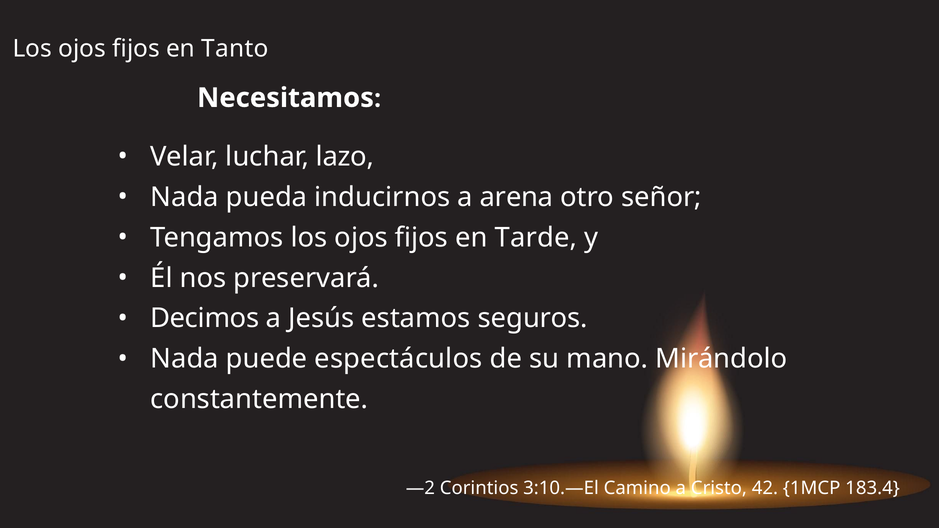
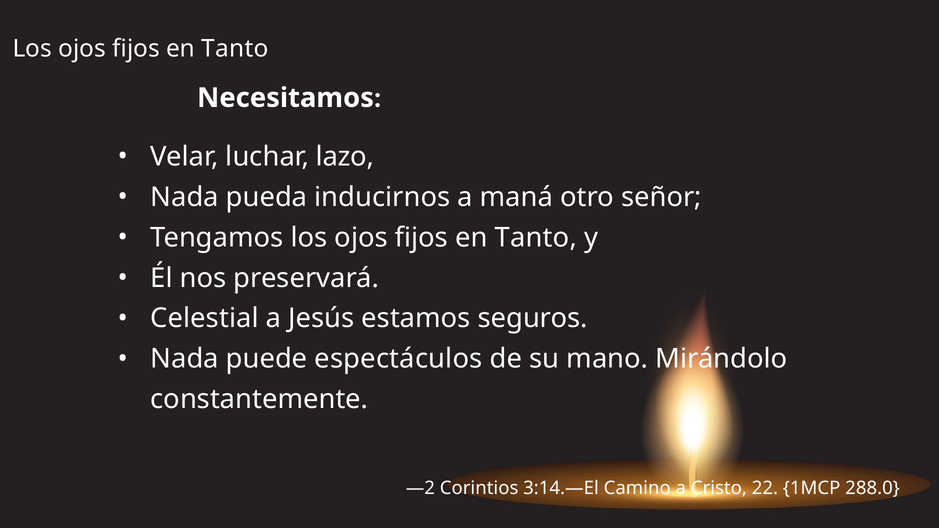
arena: arena -> maná (516, 197)
Tarde: Tarde -> Tanto (536, 238)
Decimos: Decimos -> Celestial (205, 319)
3:10.—El: 3:10.—El -> 3:14.—El (561, 488)
42: 42 -> 22 (765, 488)
183.4: 183.4 -> 288.0 (873, 488)
